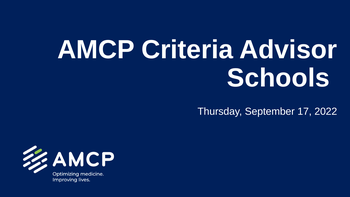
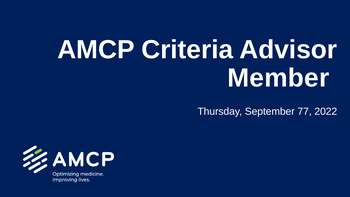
Schools: Schools -> Member (278, 78)
17: 17 -> 77 (305, 111)
